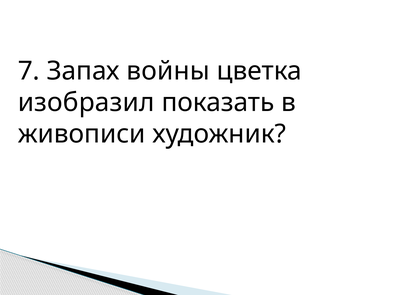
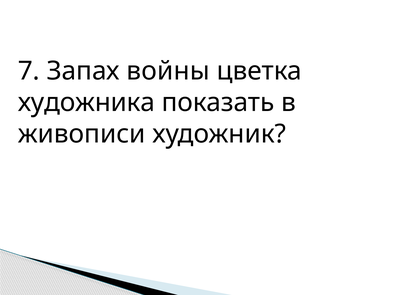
изобразил: изобразил -> художника (86, 102)
